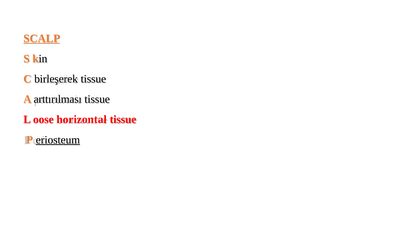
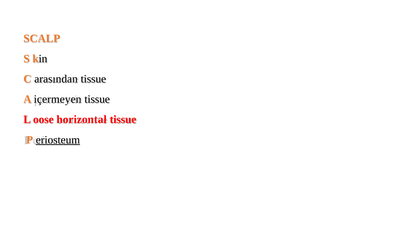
SCALP underline: present -> none (42, 38)
birleşerek: birleşerek -> arasından (56, 79)
arttırılması: arttırılması -> içermeyen (58, 99)
